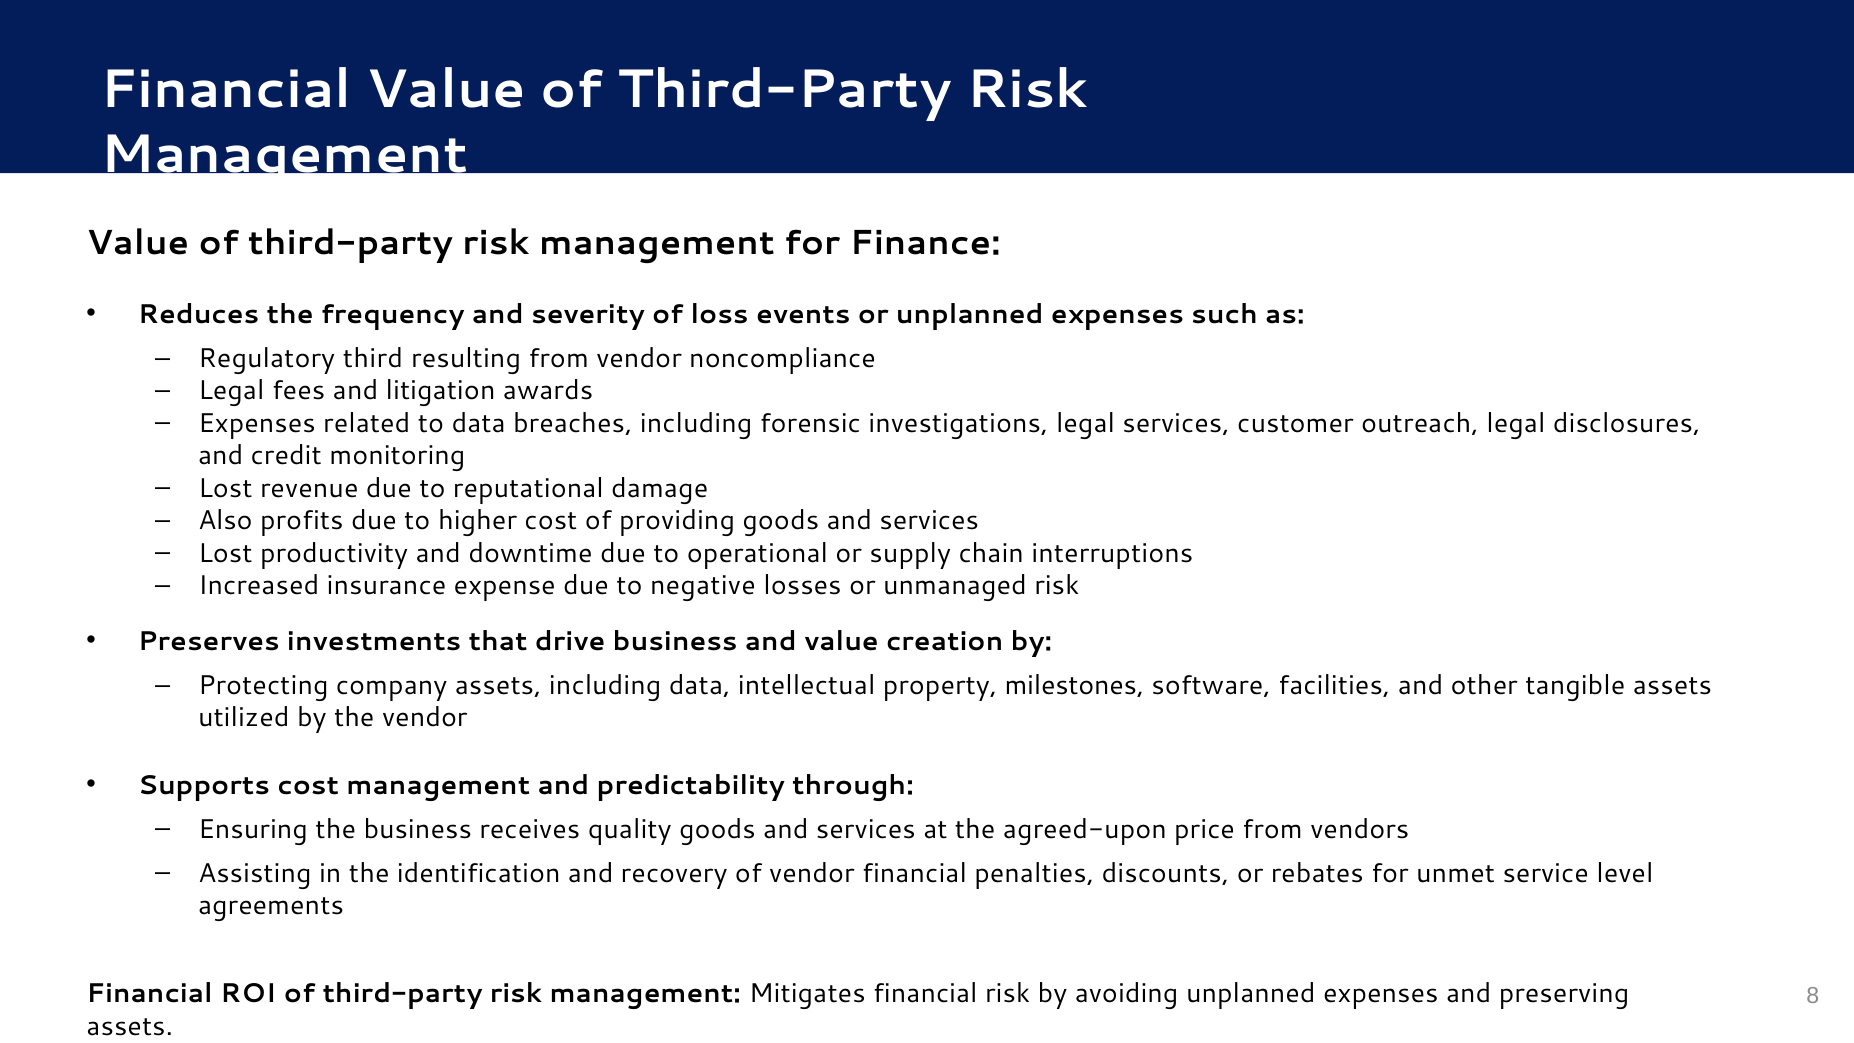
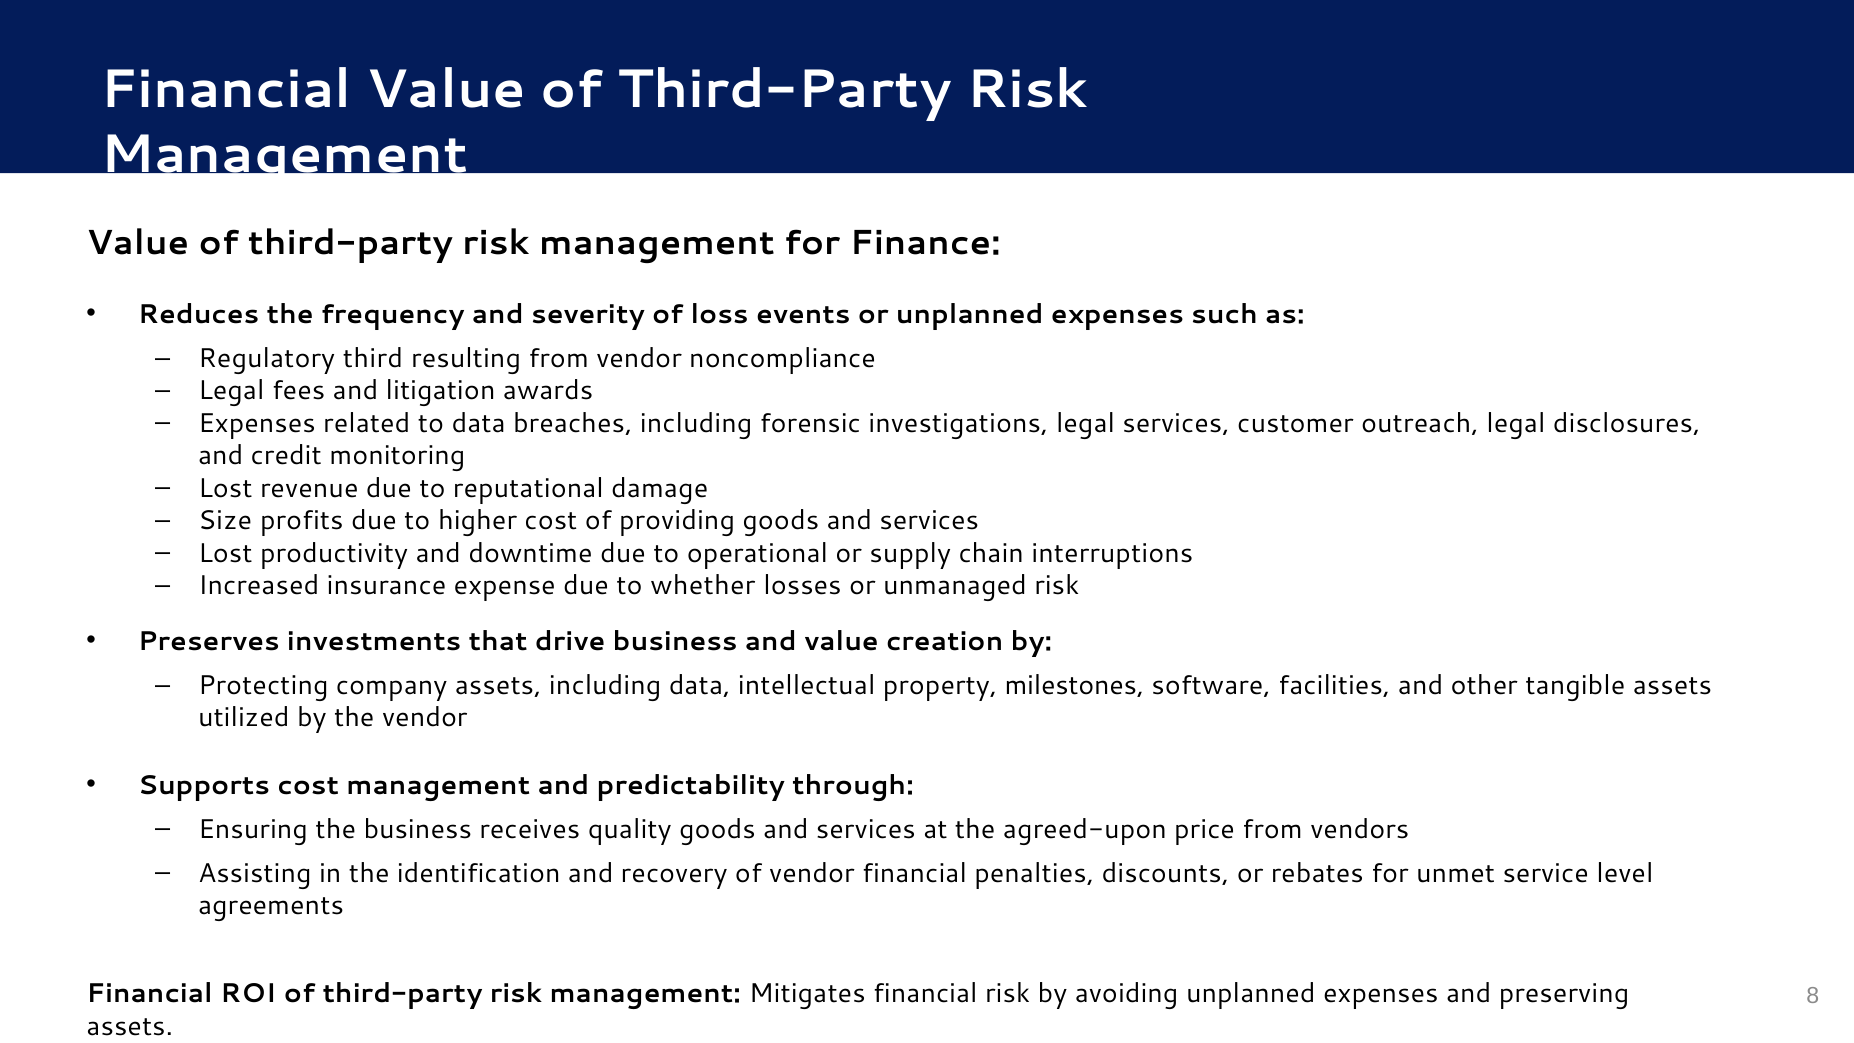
Also: Also -> Size (225, 521)
negative: negative -> whether (703, 586)
